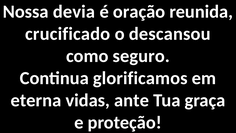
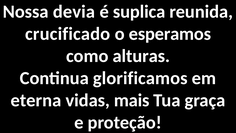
oração: oração -> suplica (139, 12)
descansou: descansou -> esperamos (170, 34)
seguro: seguro -> alturas (141, 56)
ante: ante -> mais (132, 100)
